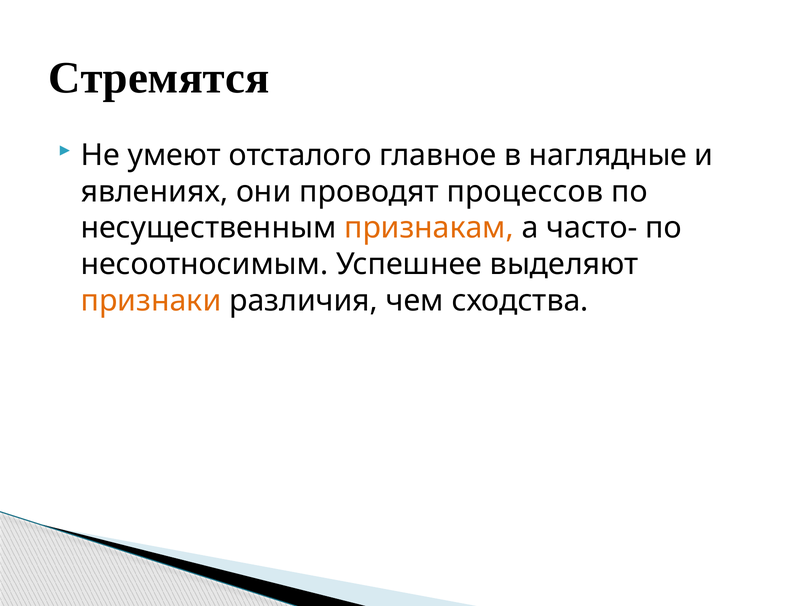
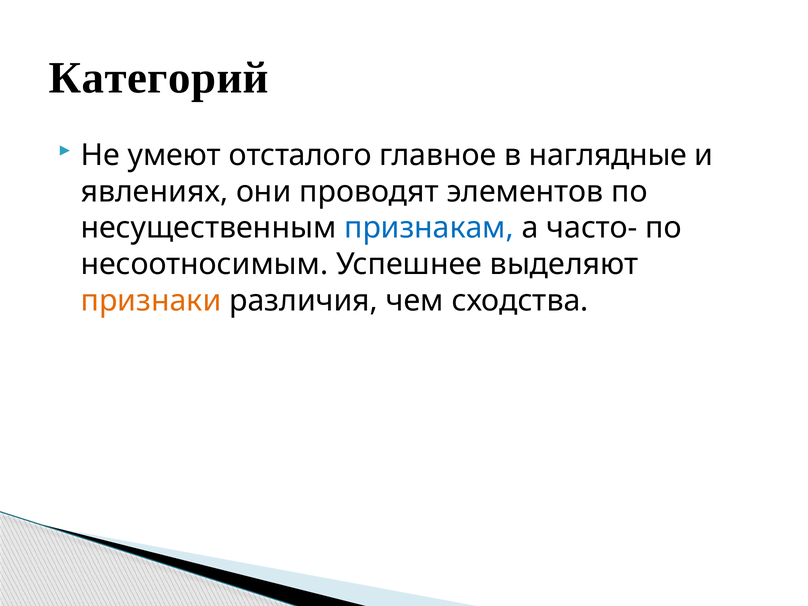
Стремятся: Стремятся -> Категорий (159, 78)
процессов: процессов -> элементов (525, 192)
признакам colour: orange -> blue (429, 228)
